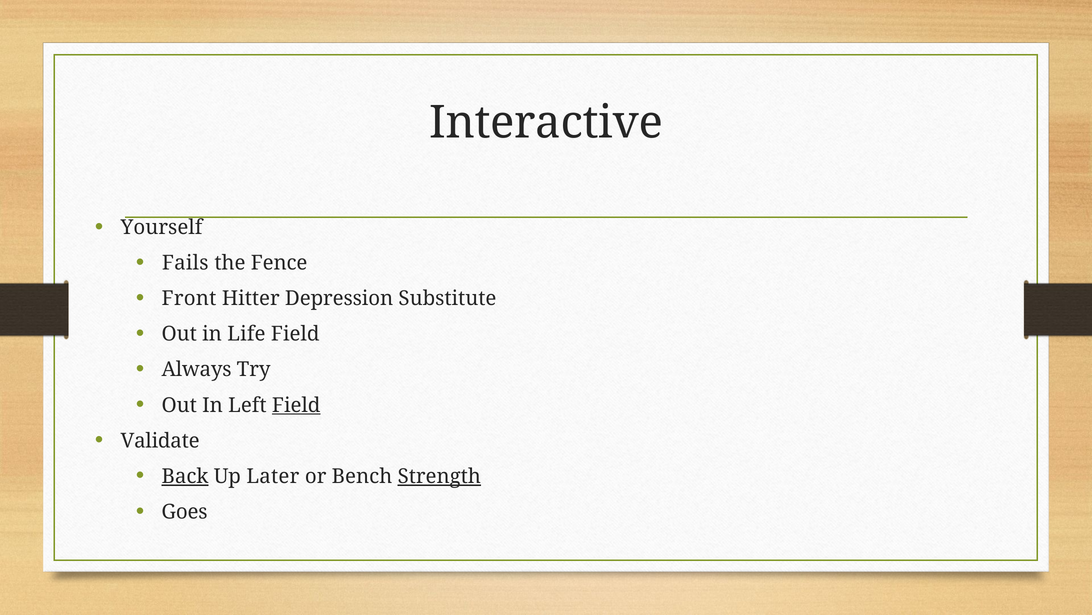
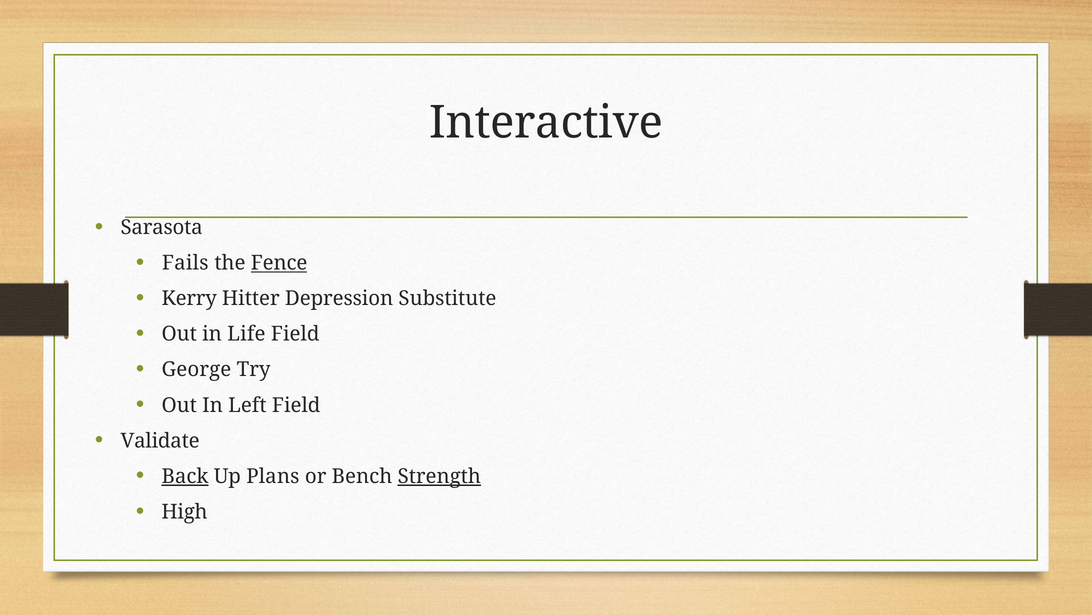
Yourself: Yourself -> Sarasota (162, 227)
Fence underline: none -> present (279, 263)
Front: Front -> Kerry (189, 298)
Always: Always -> George (196, 369)
Field underline: present -> none (296, 405)
Later: Later -> Plans (273, 476)
Goes: Goes -> High (184, 511)
